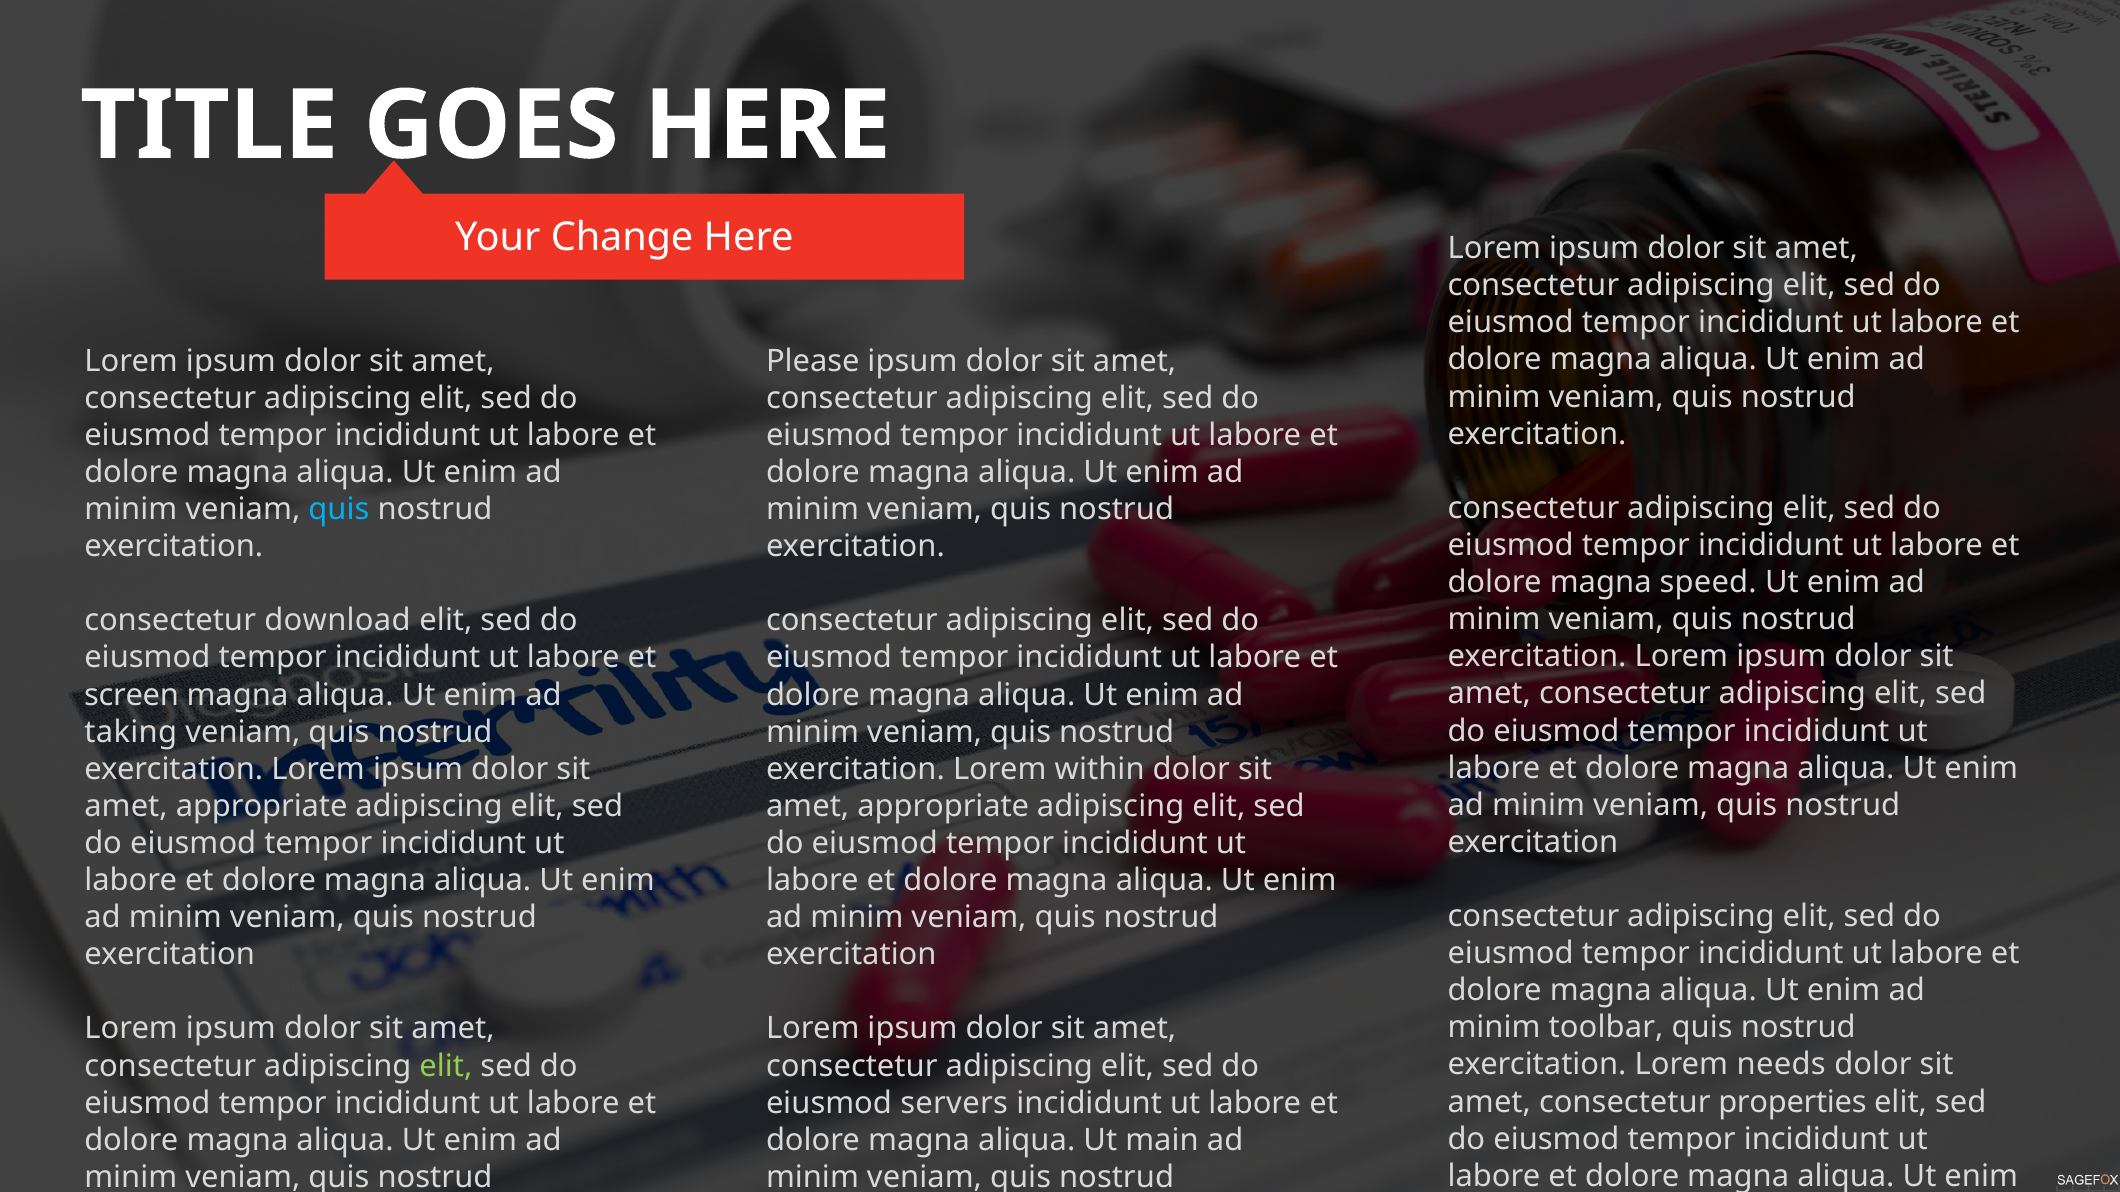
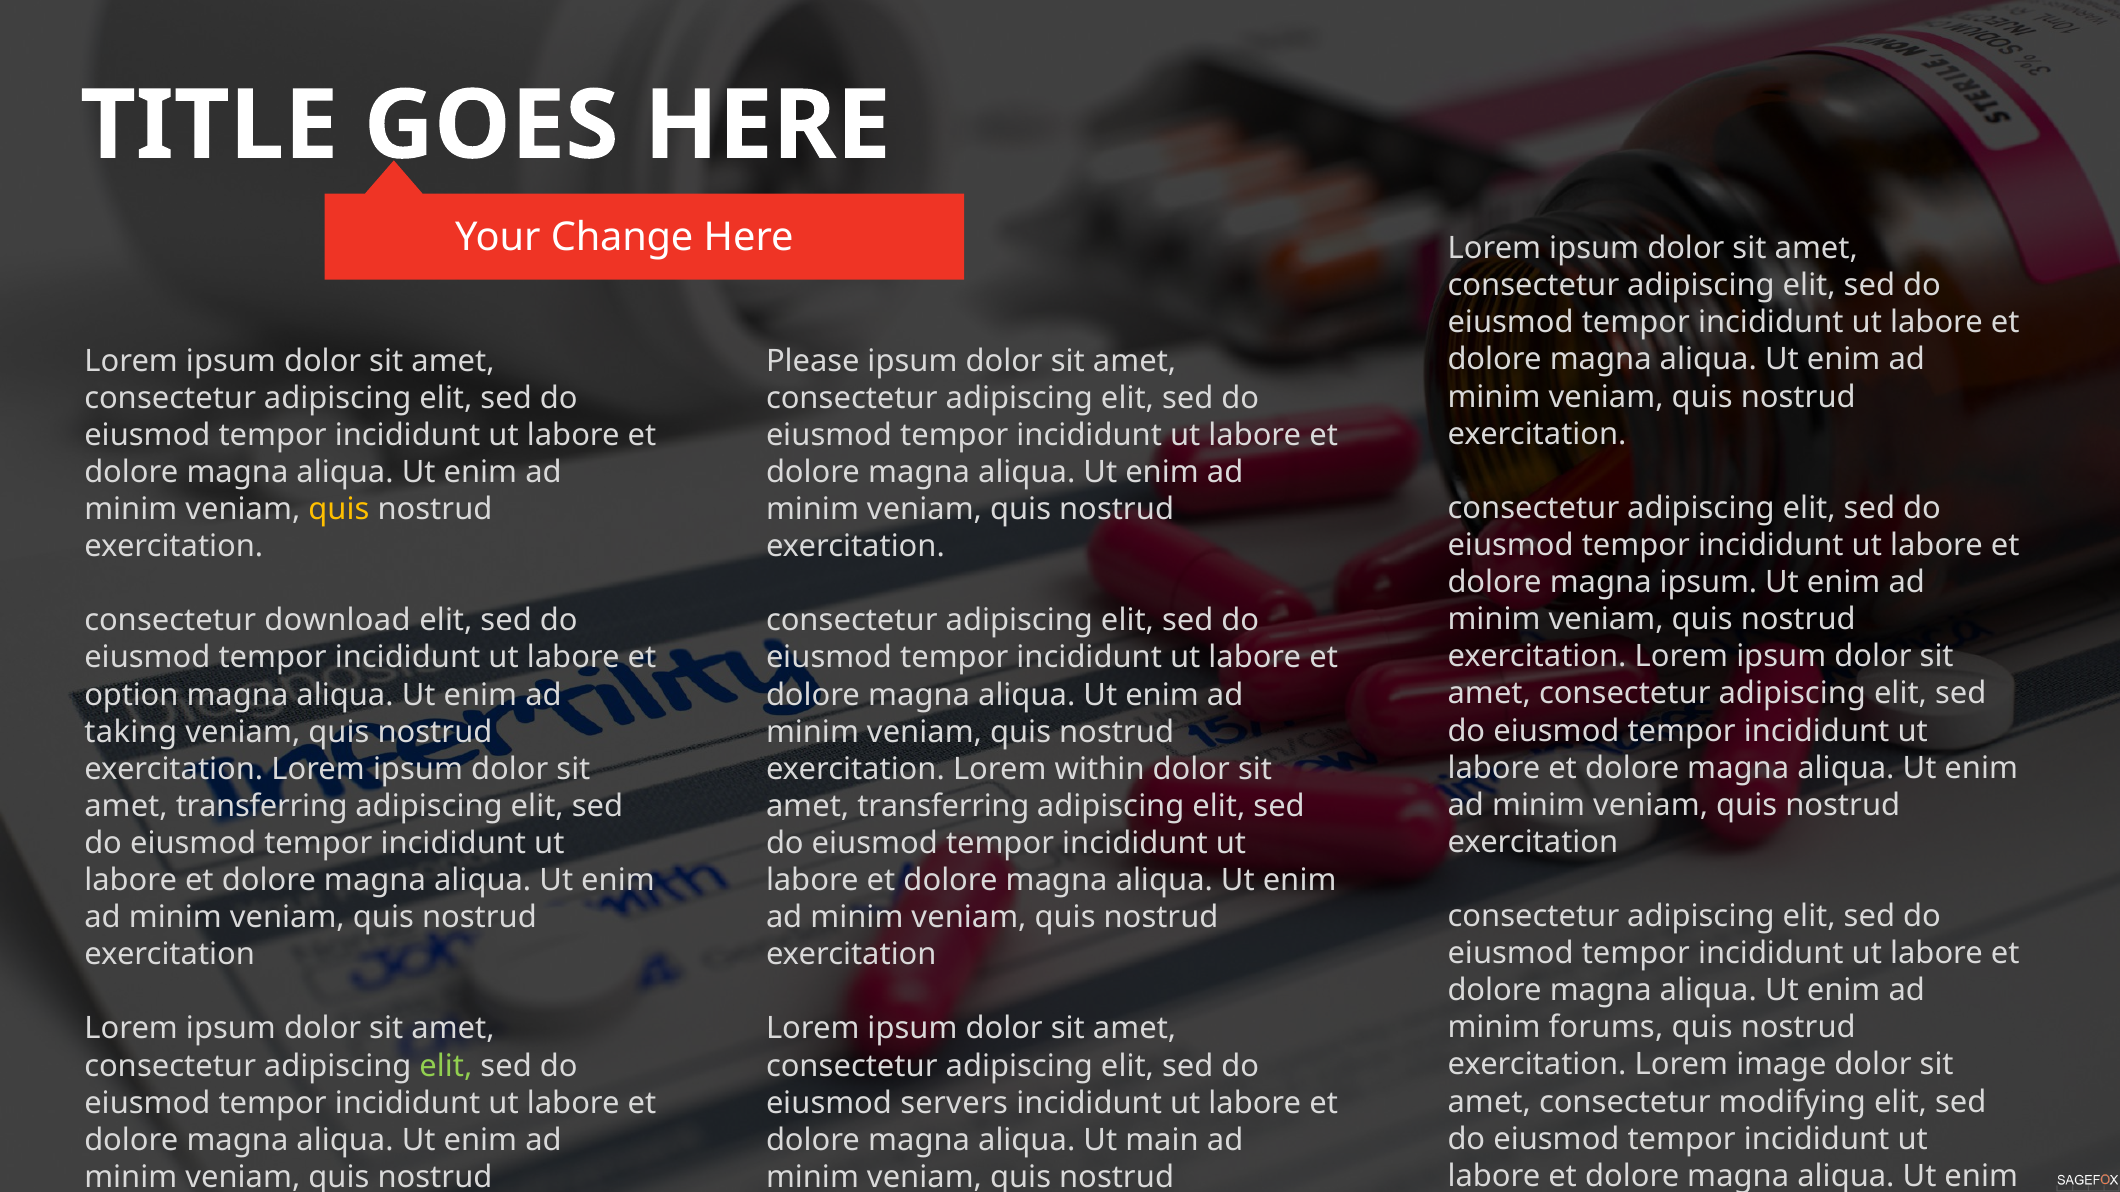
quis colour: light blue -> yellow (339, 509)
magna speed: speed -> ipsum (1708, 583)
screen: screen -> option (131, 695)
appropriate: appropriate -> transferring (262, 806)
appropriate: appropriate -> transferring (943, 806)
toolbar: toolbar -> forums (1606, 1028)
needs: needs -> image (1781, 1065)
properties: properties -> modifying (1792, 1102)
